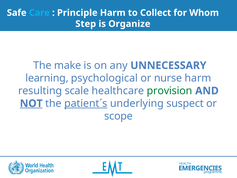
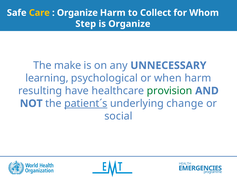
Care colour: light blue -> yellow (39, 13)
Principle: Principle -> Organize (77, 13)
nurse: nurse -> when (168, 78)
scale: scale -> have (77, 91)
NOT underline: present -> none (31, 103)
suspect: suspect -> change (185, 103)
scope: scope -> social (118, 116)
